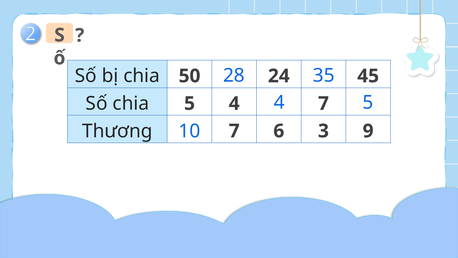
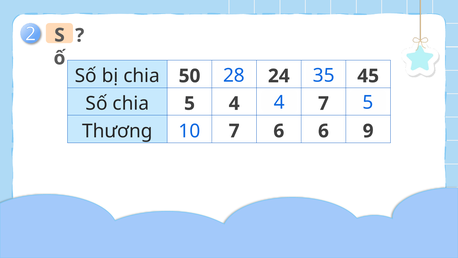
6 3: 3 -> 6 (323, 131)
